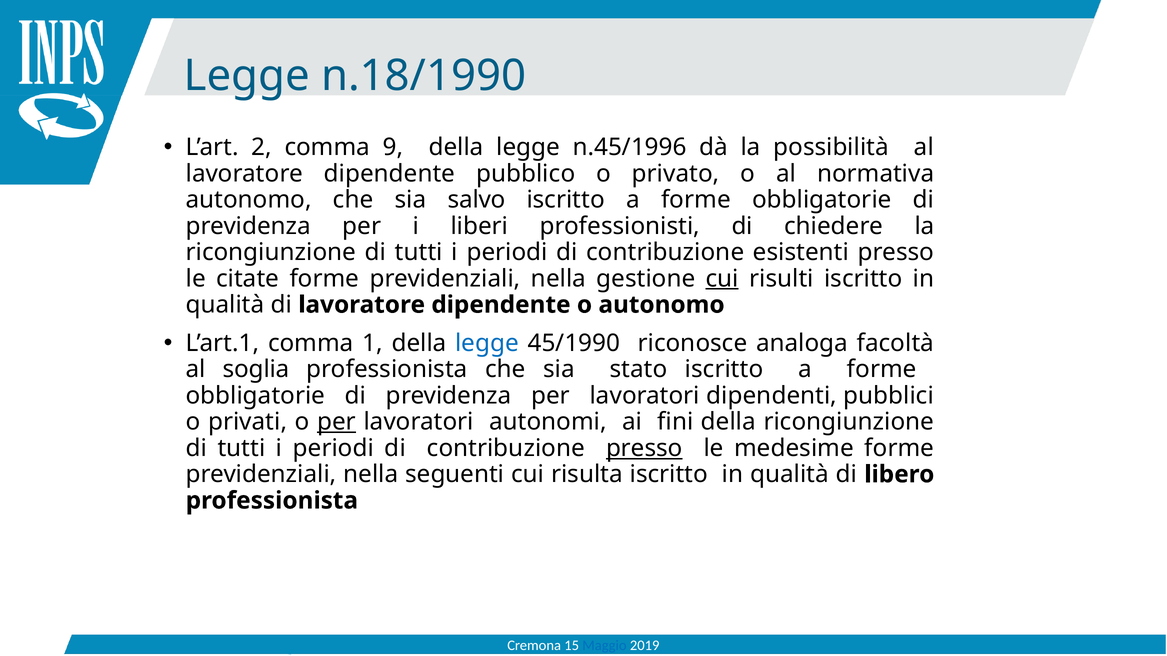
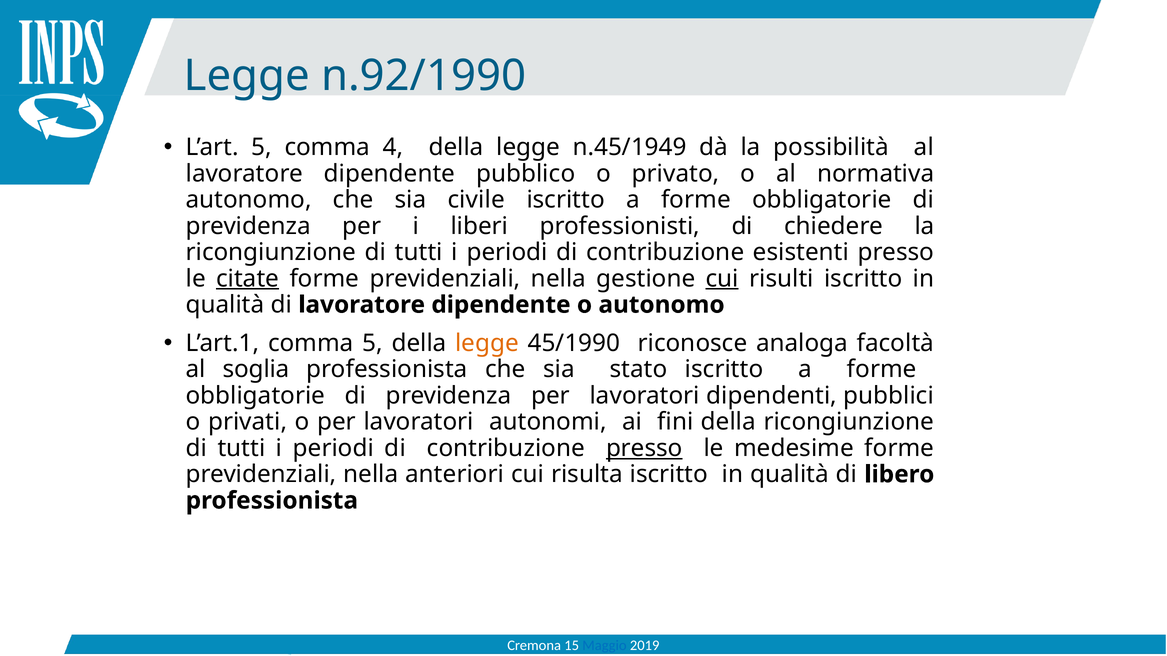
n.18/1990: n.18/1990 -> n.92/1990 (424, 76)
L’art 2: 2 -> 5 (262, 147)
9: 9 -> 4 (393, 147)
n.45/1996: n.45/1996 -> n.45/1949 (630, 147)
salvo: salvo -> civile (476, 200)
citate underline: none -> present (248, 279)
comma 1: 1 -> 5 (373, 343)
legge colour: blue -> orange (487, 343)
per underline: present -> none (337, 422)
seguenti: seguenti -> anteriori (455, 475)
